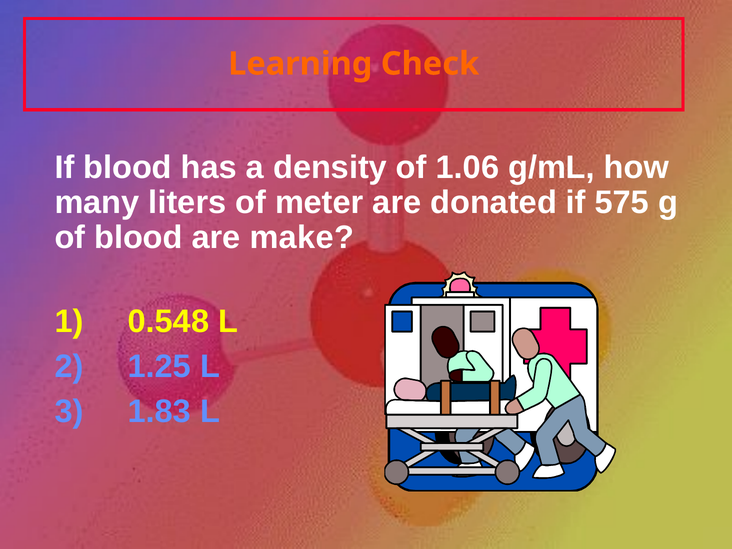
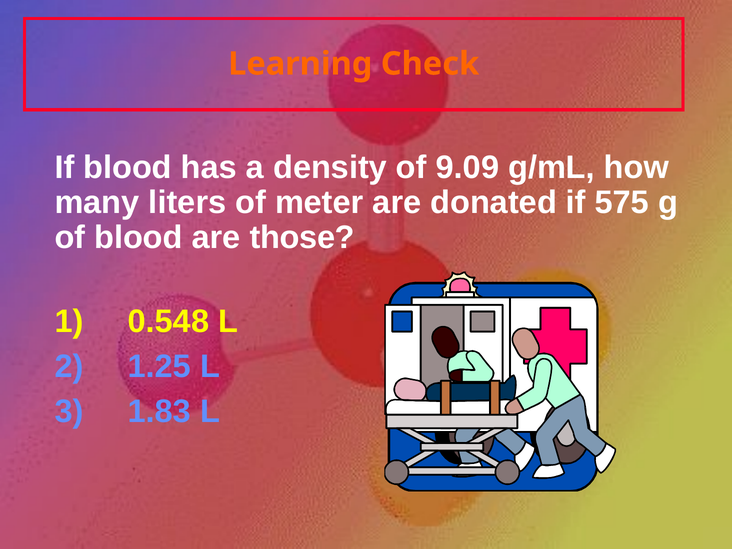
1.06: 1.06 -> 9.09 (467, 167)
make: make -> those (302, 238)
